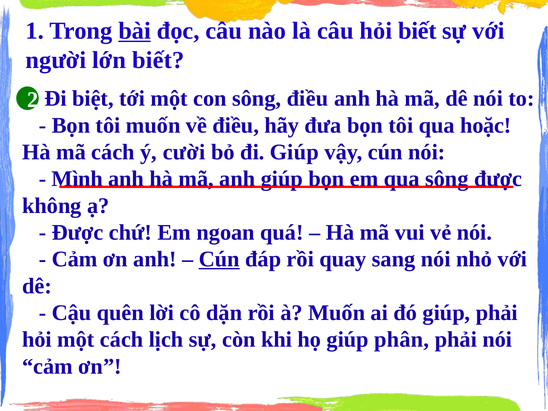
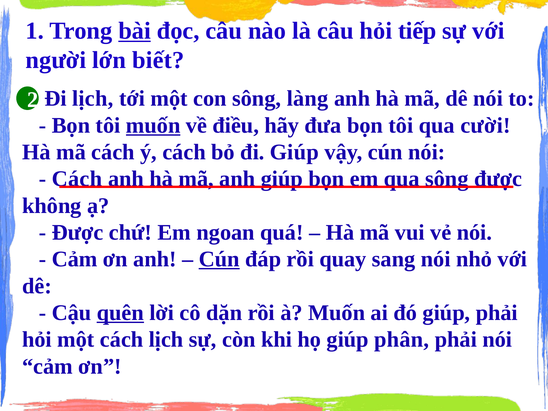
hỏi biết: biết -> tiếp (417, 31)
Đi biệt: biệt -> lịch (93, 99)
sông điều: điều -> làng (307, 99)
muốn underline: none -> present (153, 125)
hoặc: hoặc -> cười (486, 125)
ý cười: cười -> cách (184, 152)
Mình: Mình -> Cách (77, 179)
quên underline: none -> present (120, 313)
